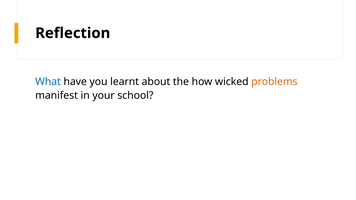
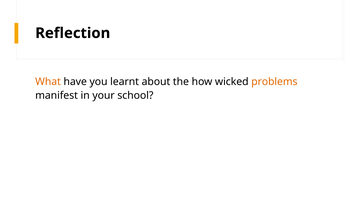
What colour: blue -> orange (48, 82)
